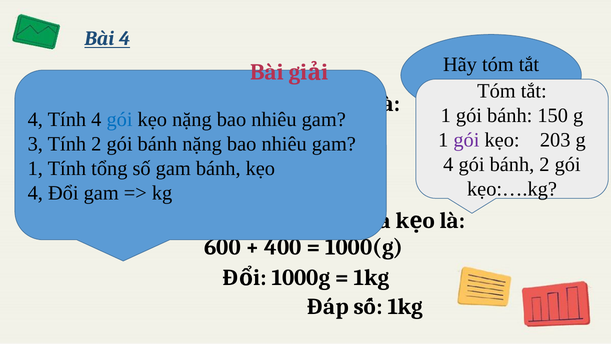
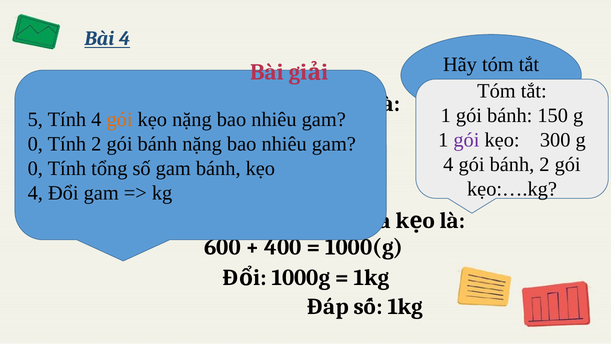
4: 4 -> 5 (35, 120)
gói colour: blue -> orange (120, 120)
203: 203 -> 300 (555, 140)
3: 3 -> 0 (35, 144)
1: 1 -> 0 (35, 168)
